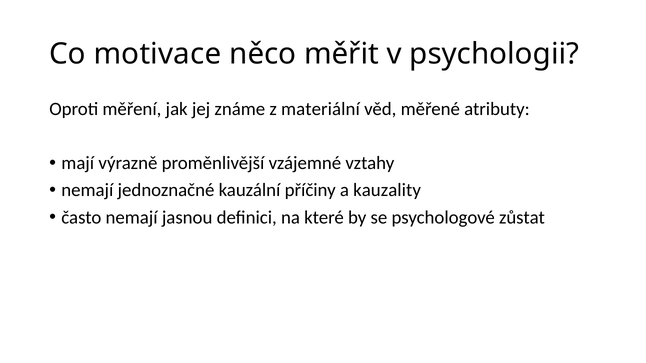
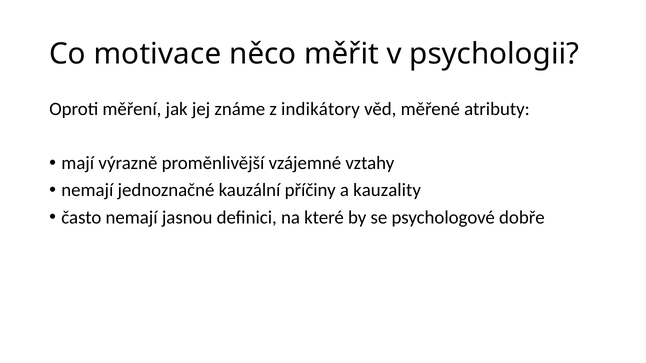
materiální: materiální -> indikátory (320, 109)
zůstat: zůstat -> dobře (522, 218)
